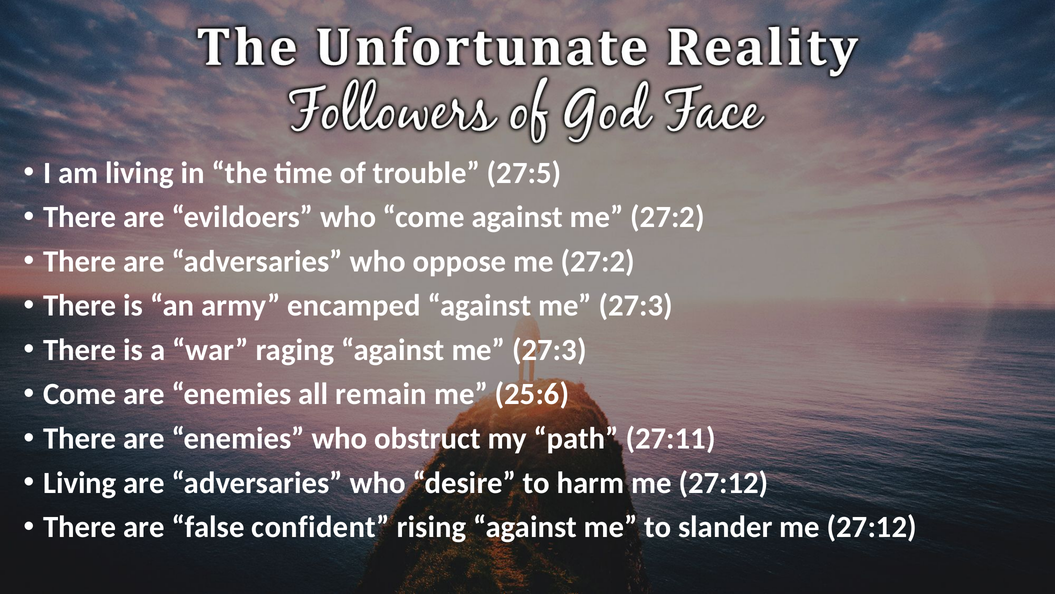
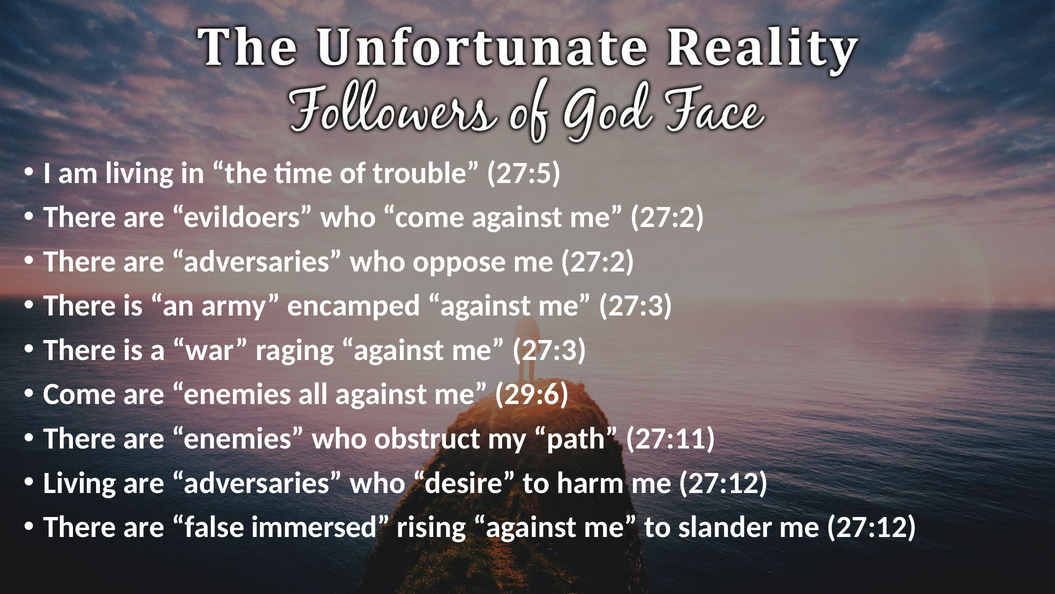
all remain: remain -> against (381, 394)
25:6: 25:6 -> 29:6 (532, 394)
confident: confident -> immersed (321, 527)
